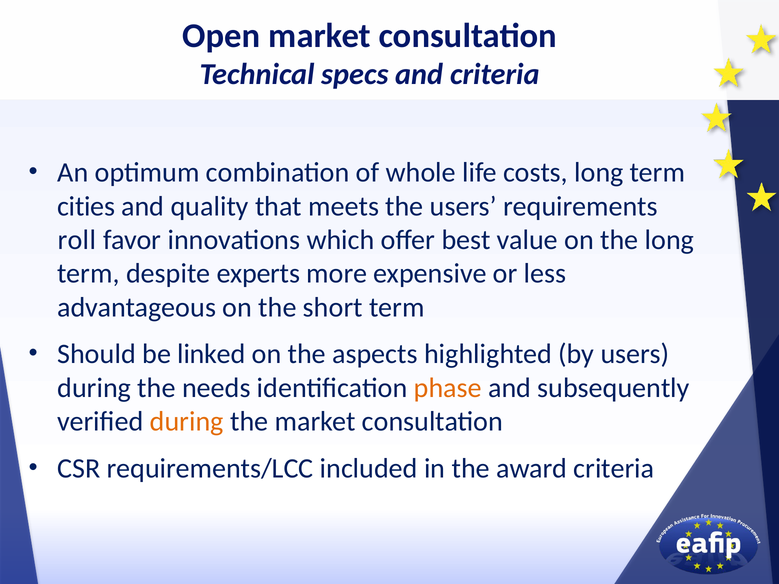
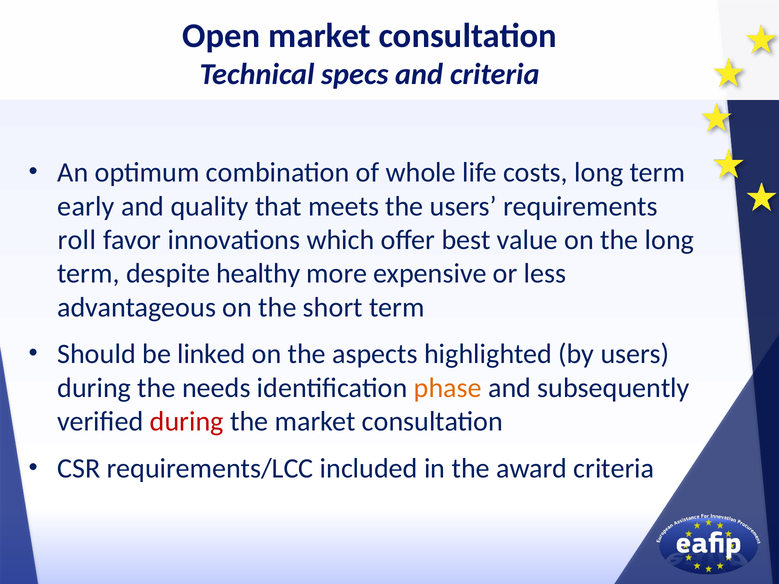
cities: cities -> early (86, 206)
experts: experts -> healthy (258, 274)
during colour: orange -> red (187, 422)
